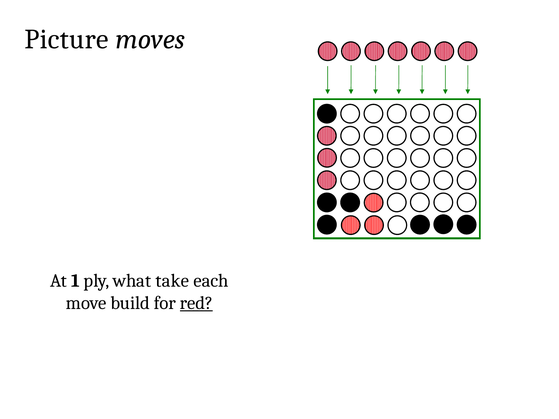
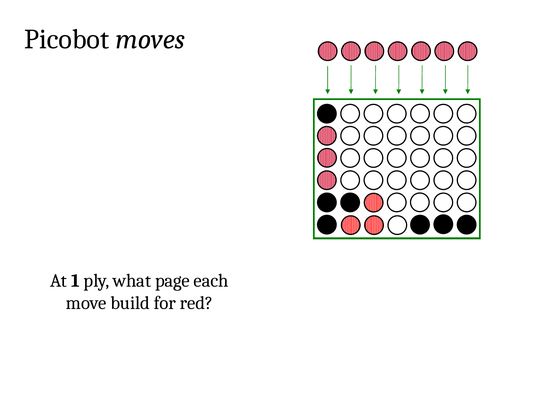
Picture: Picture -> Picobot (67, 39)
take: take -> page (172, 281)
red underline: present -> none (196, 303)
